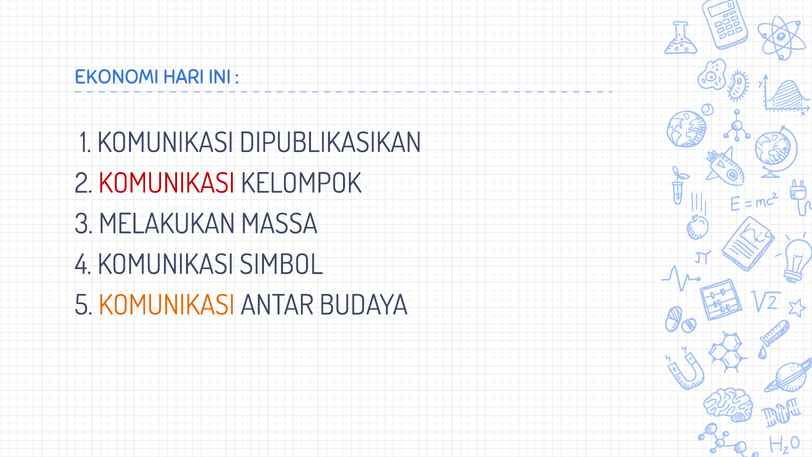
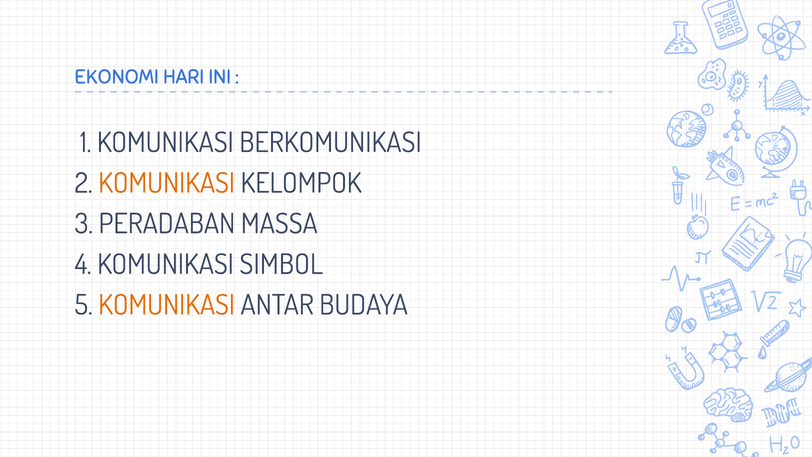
DIPUBLIKASIKAN: DIPUBLIKASIKAN -> BERKOMUNIKASI (330, 143)
KOMUNIKASI colour: red -> orange (167, 183)
MELAKUKAN: MELAKUKAN -> PERADABAN (167, 224)
